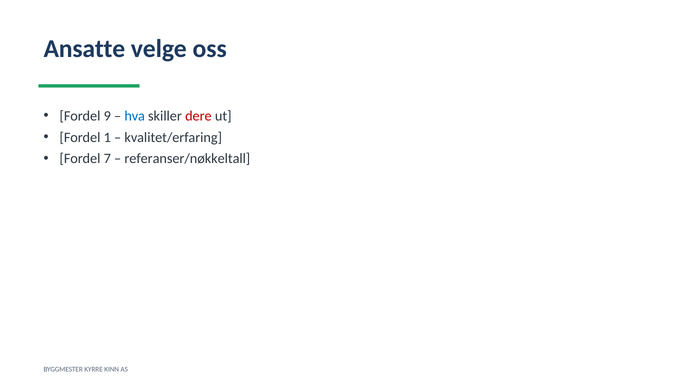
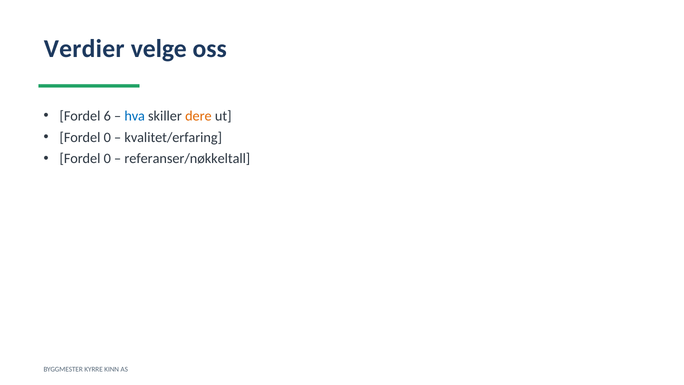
Ansatte: Ansatte -> Verdier (84, 49)
9: 9 -> 6 (107, 116)
dere colour: red -> orange (198, 116)
1: 1 -> 0 (107, 137)
7: 7 -> 0 (107, 159)
